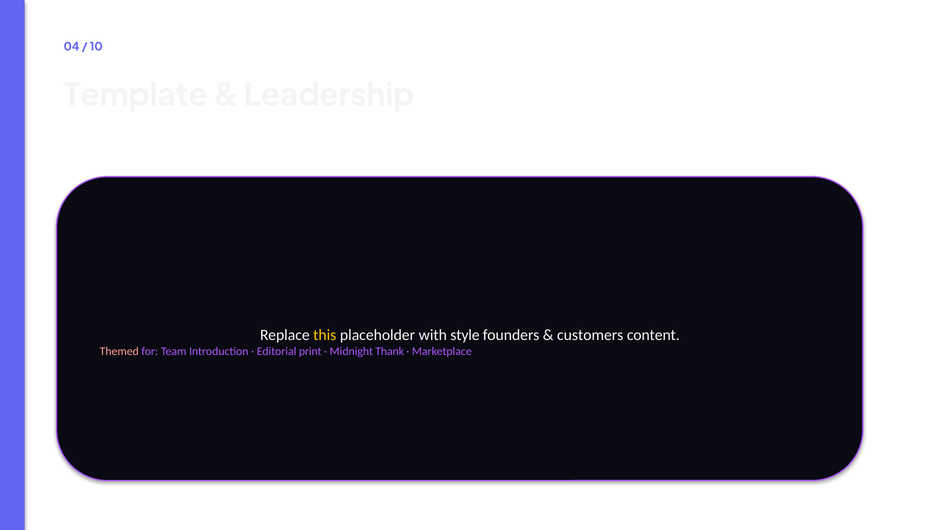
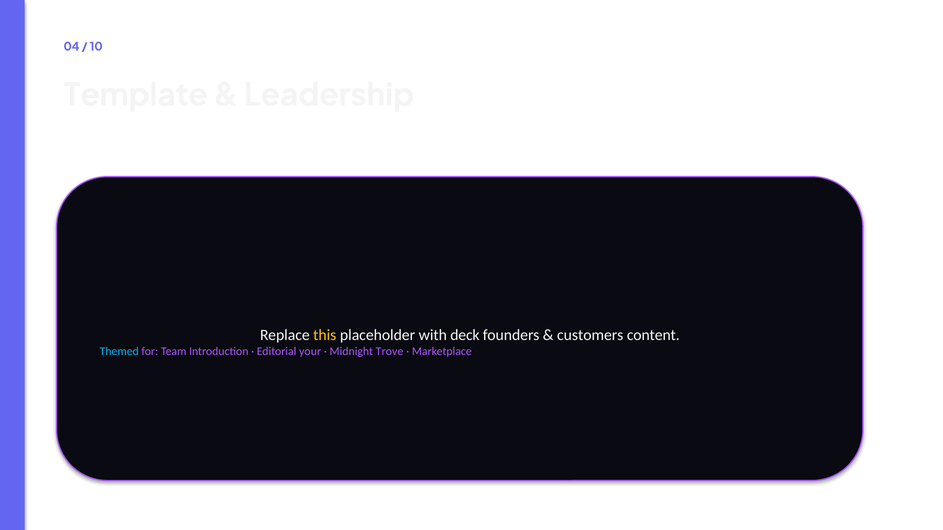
style: style -> deck (465, 335)
Themed colour: pink -> light blue (119, 351)
print: print -> your (310, 351)
Thank: Thank -> Trove (390, 351)
